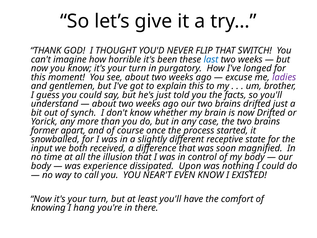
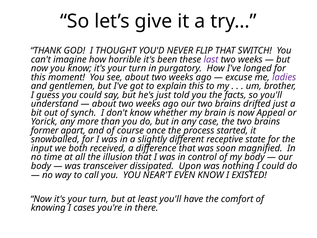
last colour: blue -> purple (211, 59)
now Drifted: Drifted -> Appeal (271, 113)
experience: experience -> transceiver (105, 166)
hang: hang -> cases (84, 208)
